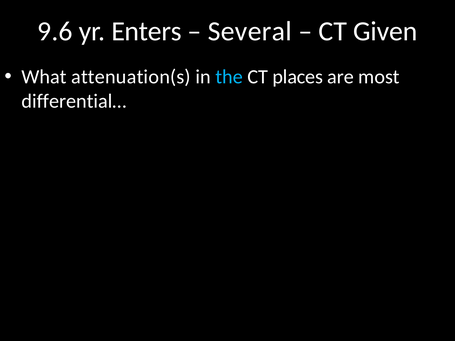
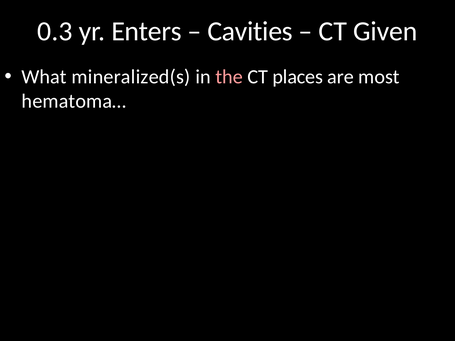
9.6: 9.6 -> 0.3 (55, 31)
Several: Several -> Cavities (250, 31)
attenuation(s: attenuation(s -> mineralized(s (131, 77)
the colour: light blue -> pink (229, 77)
differential…: differential… -> hematoma… (74, 101)
